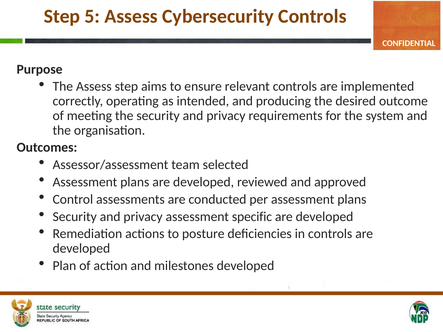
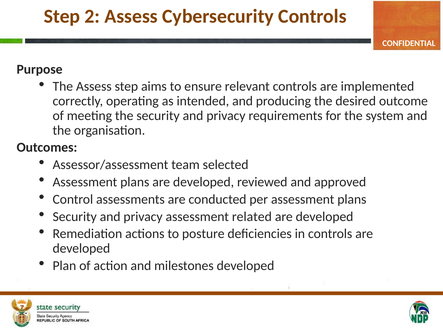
5: 5 -> 2 (92, 16)
specific: specific -> related (252, 217)
